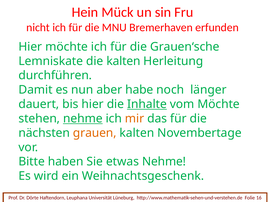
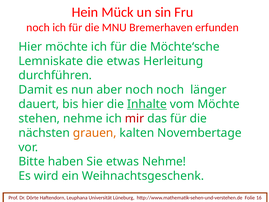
nicht: nicht -> noch (38, 27)
Grauen‘sche: Grauen‘sche -> Möchte‘sche (185, 47)
die kalten: kalten -> etwas (123, 61)
aber habe: habe -> noch (139, 90)
nehme underline: present -> none (83, 118)
mir colour: orange -> red (135, 118)
